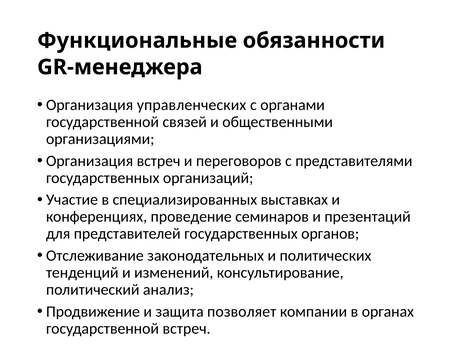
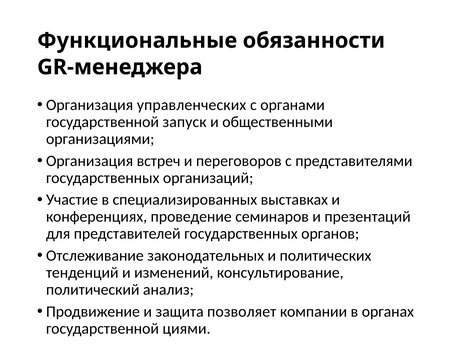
связей: связей -> запуск (185, 122)
государственной встреч: встреч -> циями (187, 329)
